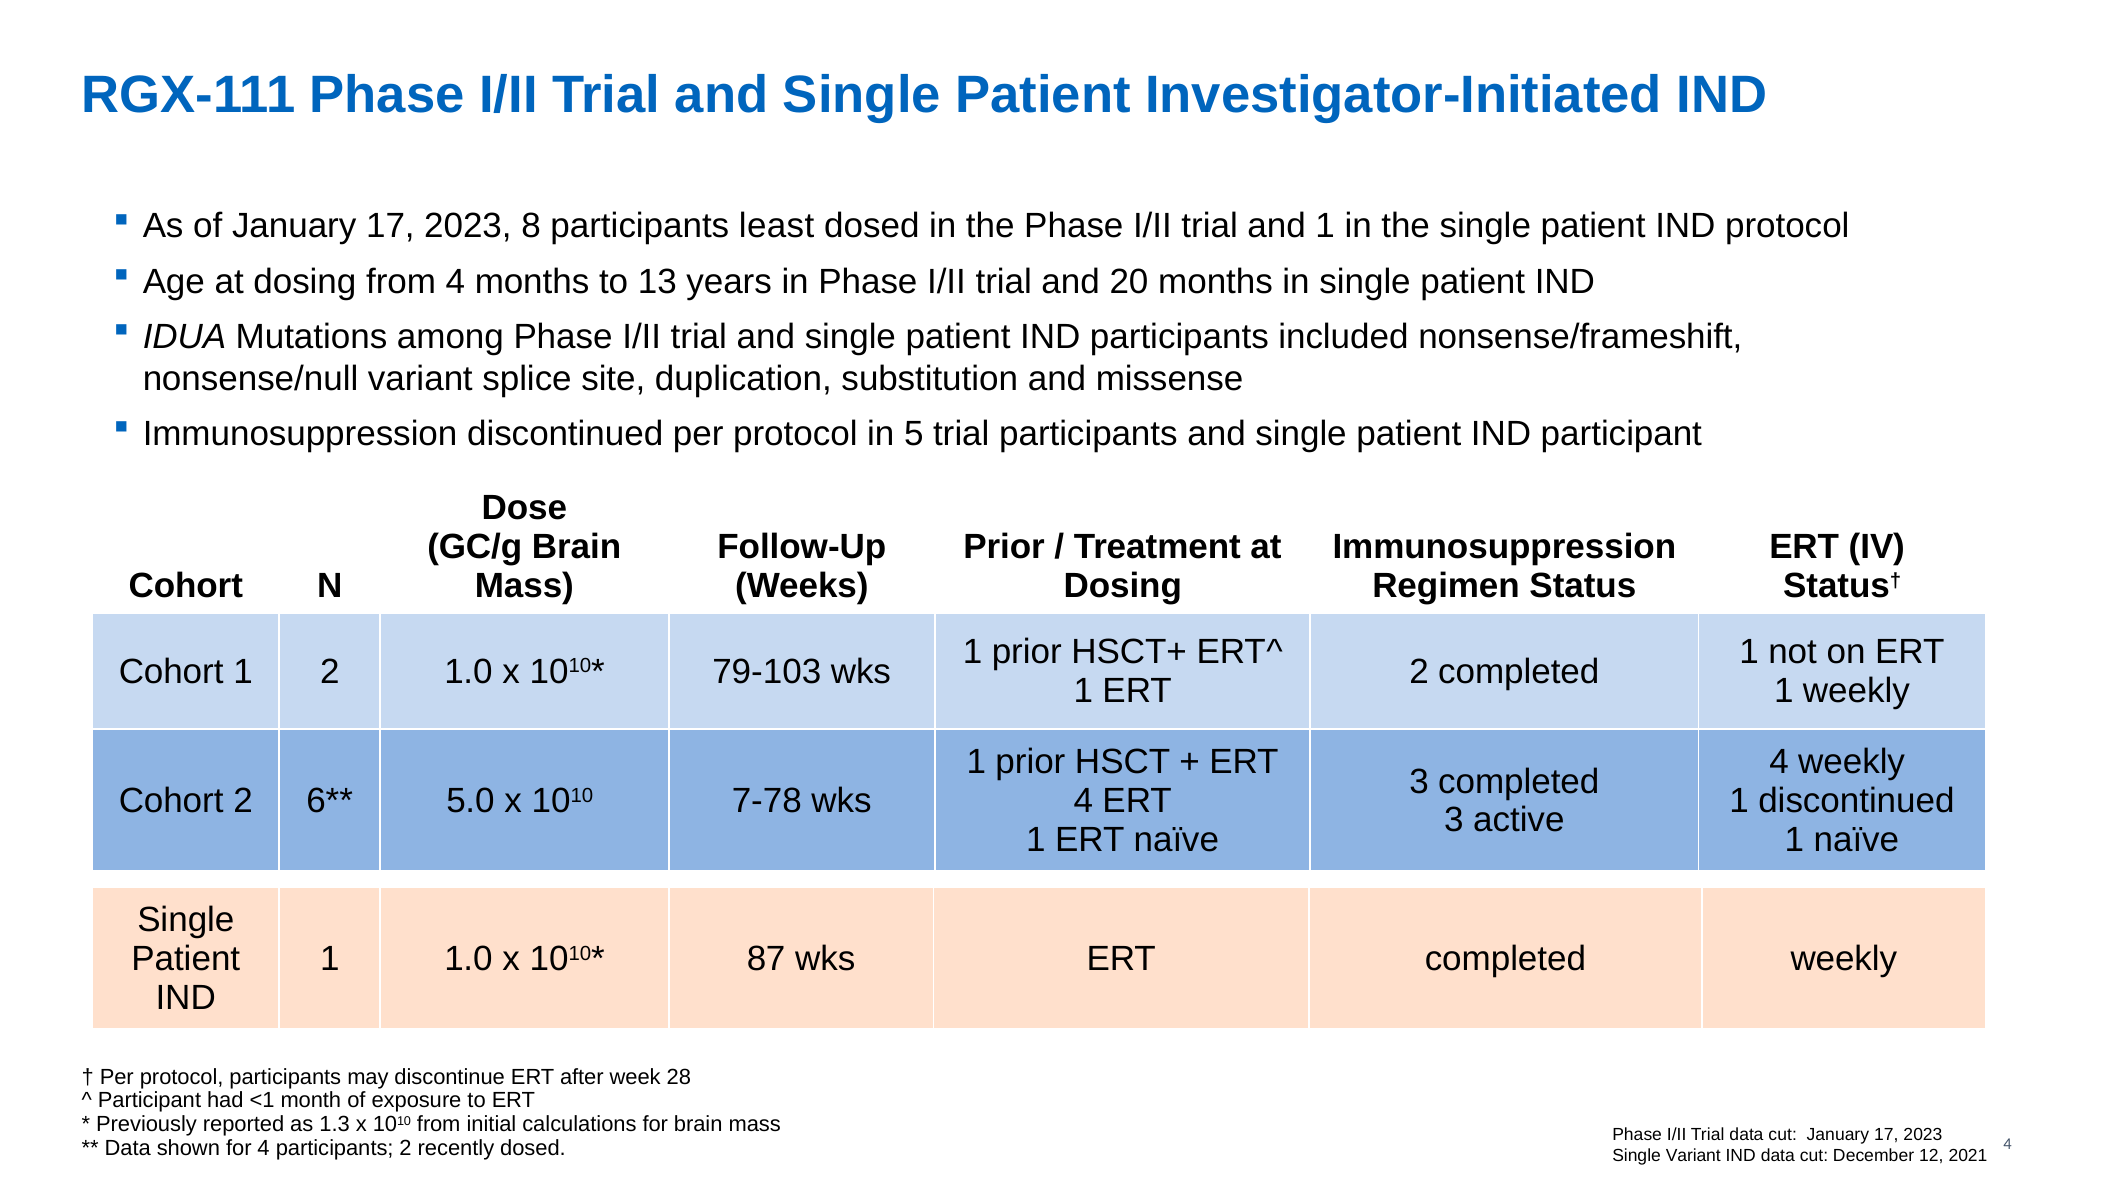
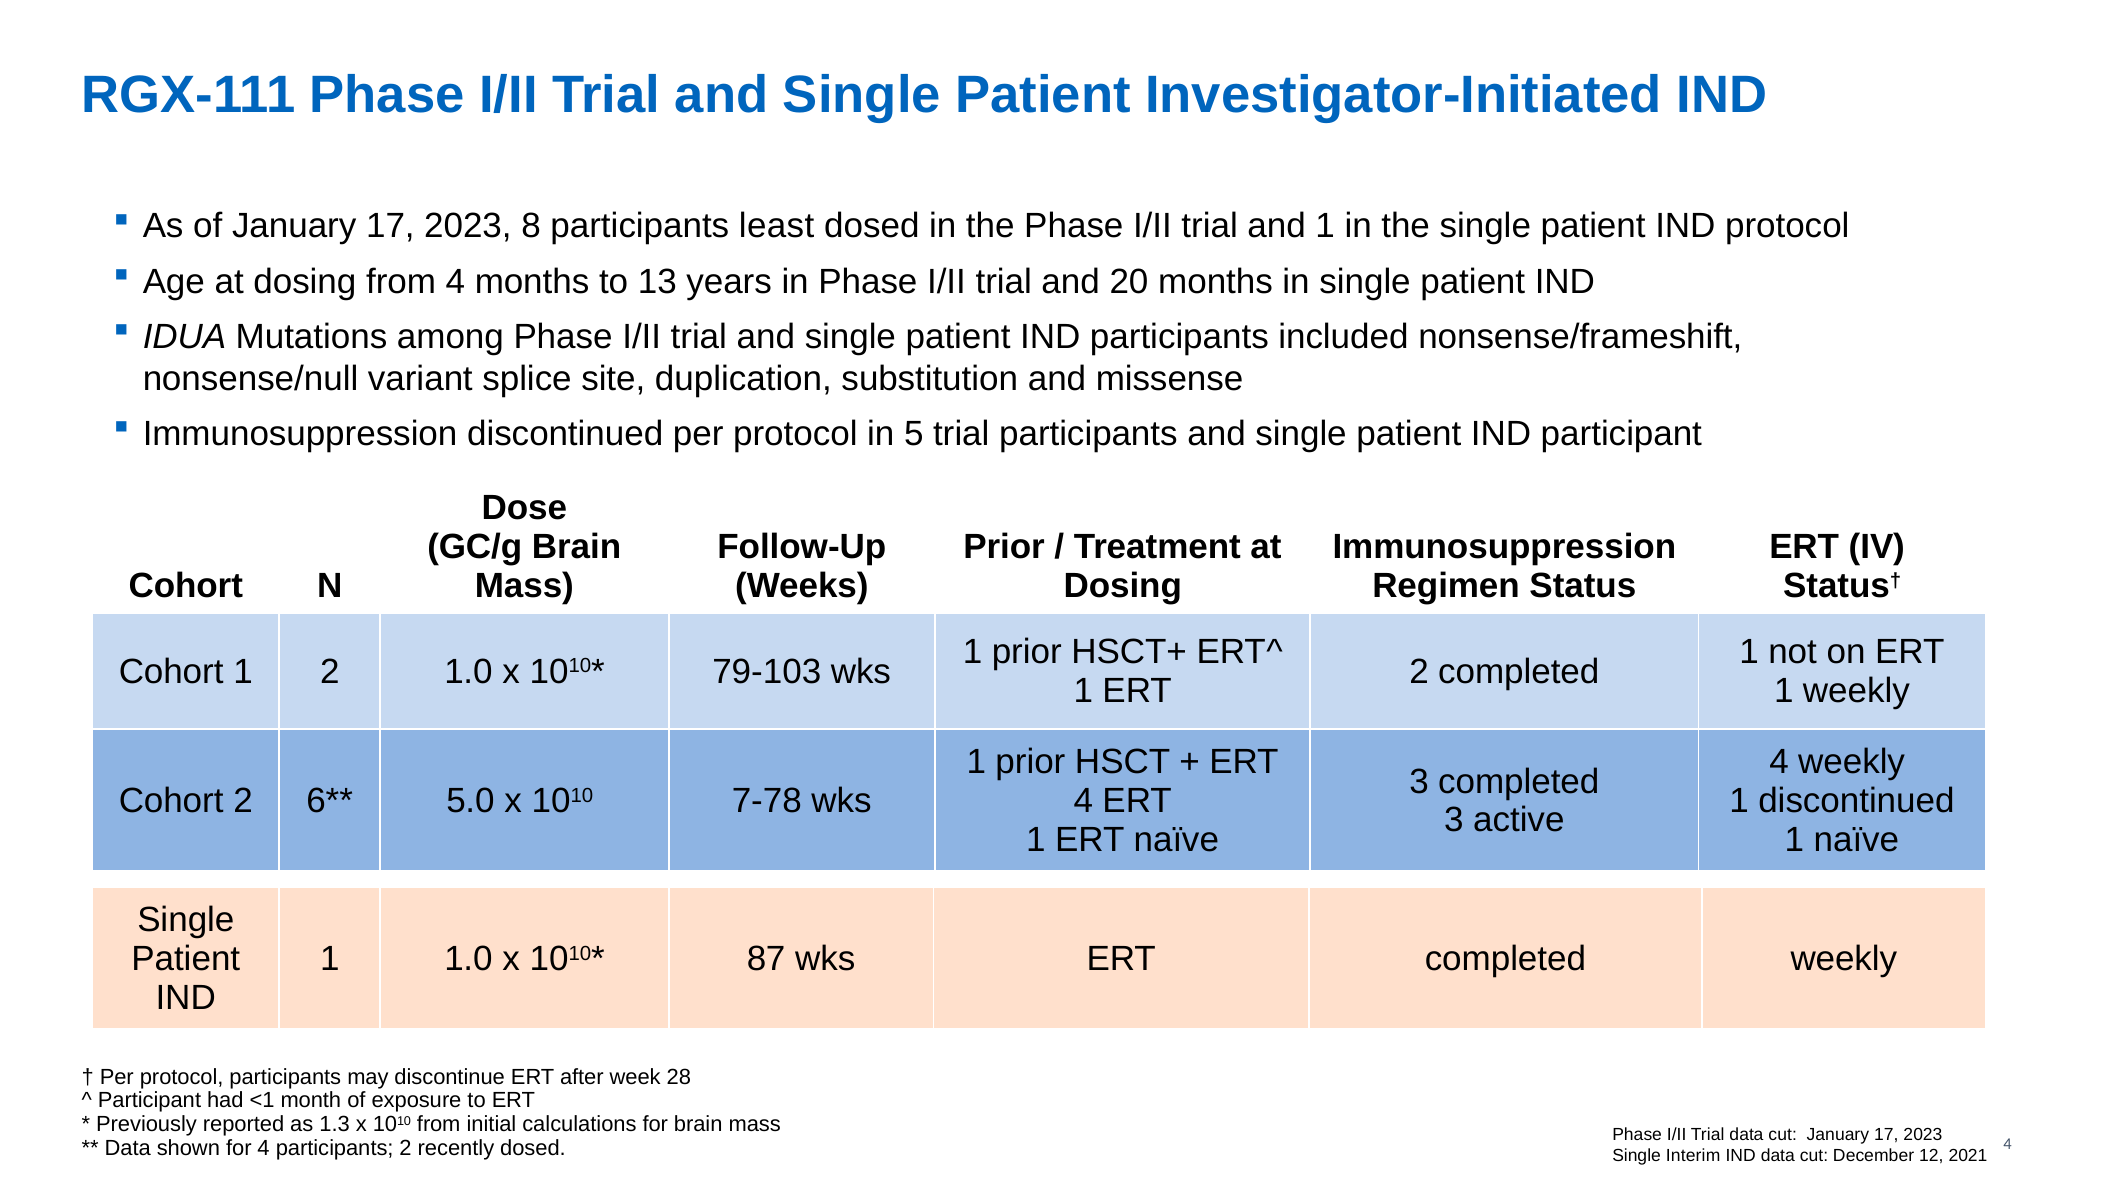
Single Variant: Variant -> Interim (1693, 1157)
